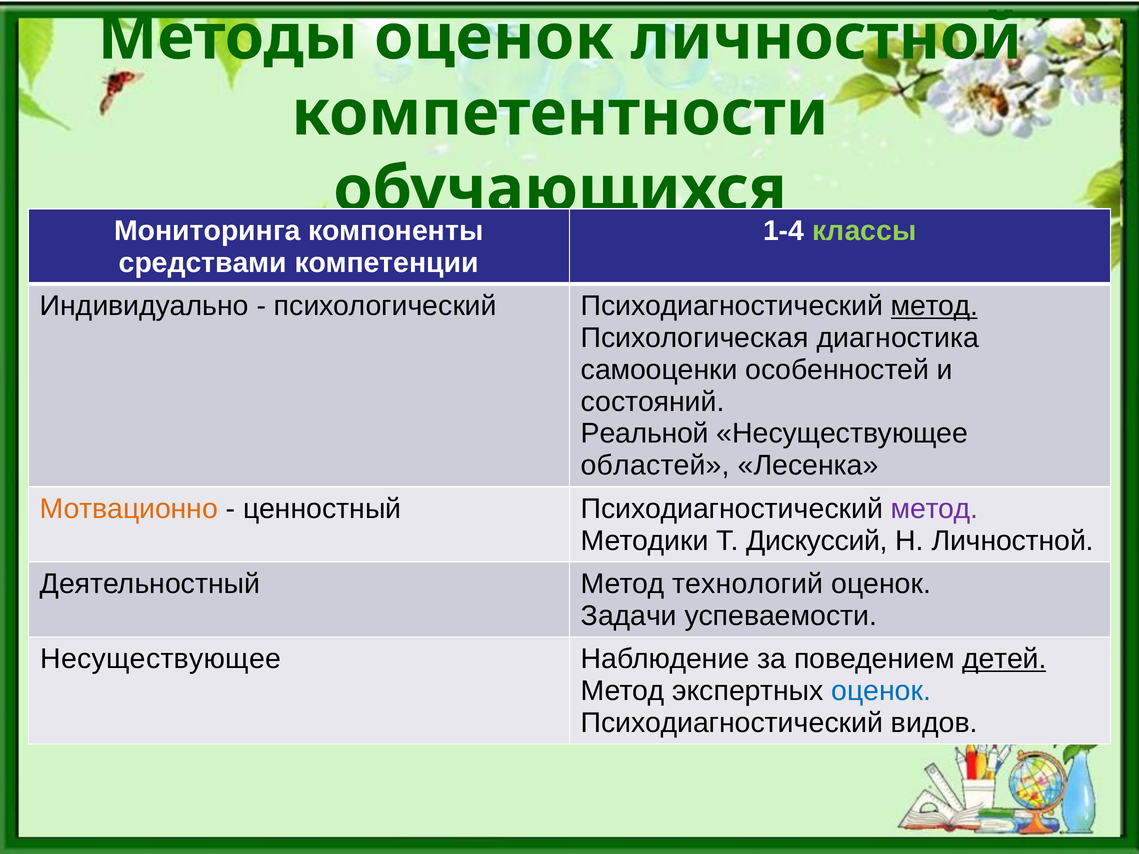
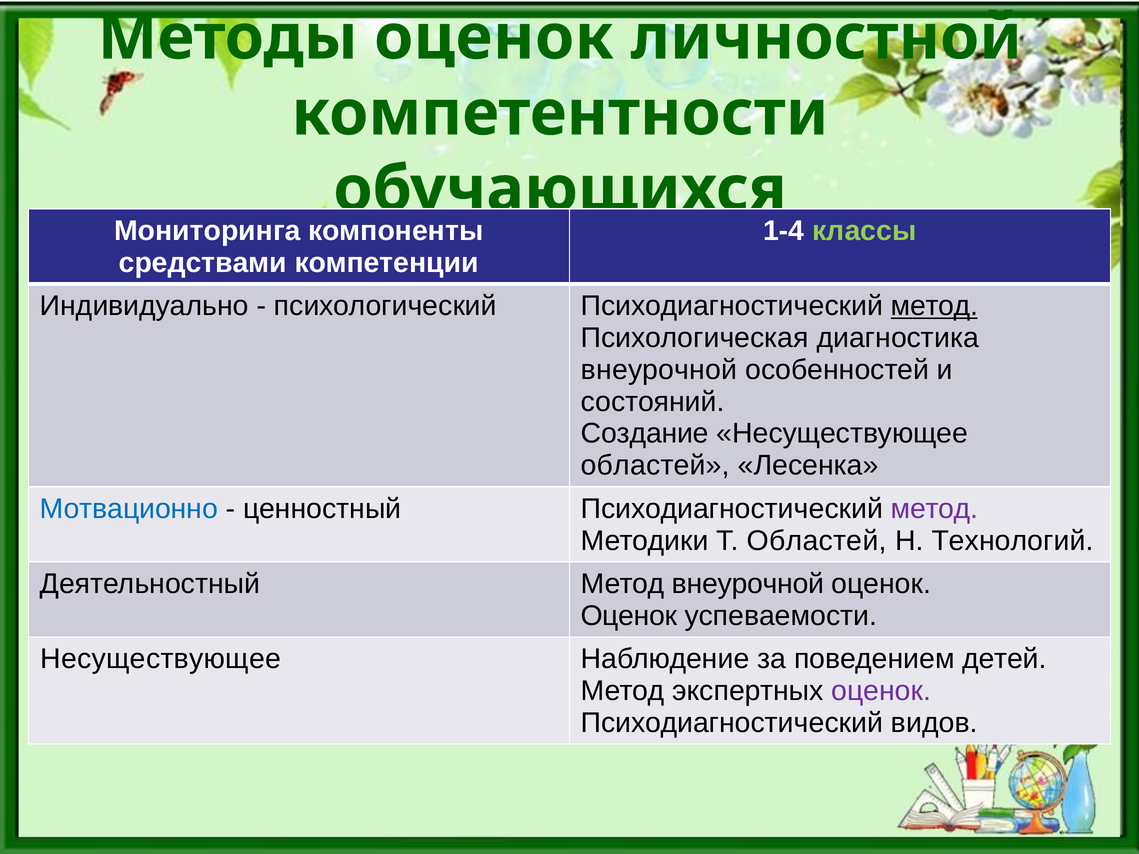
самооценки: самооценки -> внеурочной (659, 370)
Реальной: Реальной -> Создание (645, 434)
Мотвационно colour: orange -> blue (129, 509)
Т Дискуссий: Дискуссий -> Областей (817, 541)
Н Личностной: Личностной -> Технологий (1013, 541)
Метод технологий: технологий -> внеурочной (748, 584)
Задачи: Задачи -> Оценок (629, 616)
детей underline: present -> none (1004, 659)
оценок colour: blue -> purple (881, 691)
